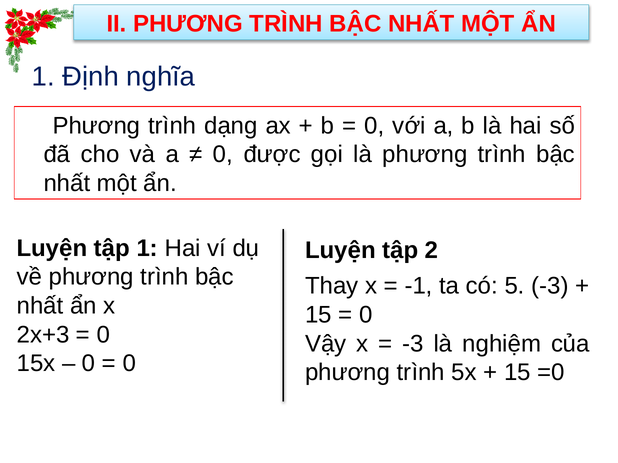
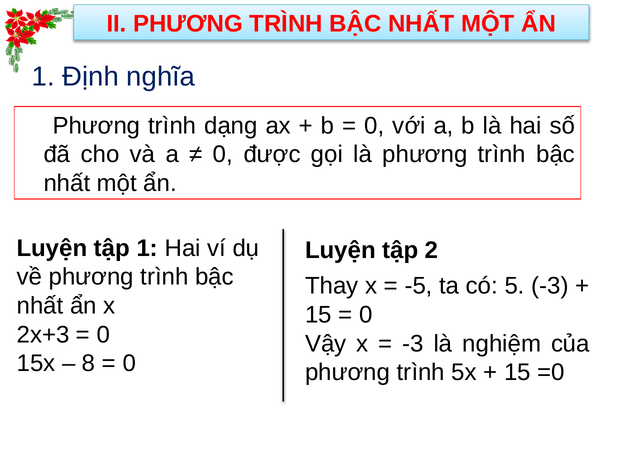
-1: -1 -> -5 (419, 286)
0: 0 -> 8 (89, 364)
